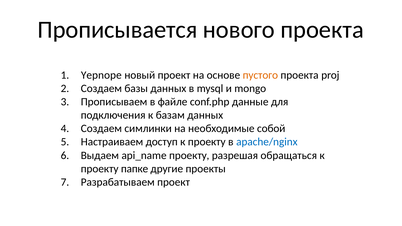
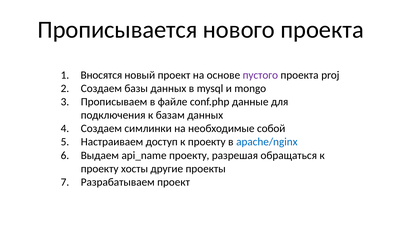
Yepnope: Yepnope -> Вносятся (101, 75)
пустого colour: orange -> purple (260, 75)
папке: папке -> хосты (135, 169)
